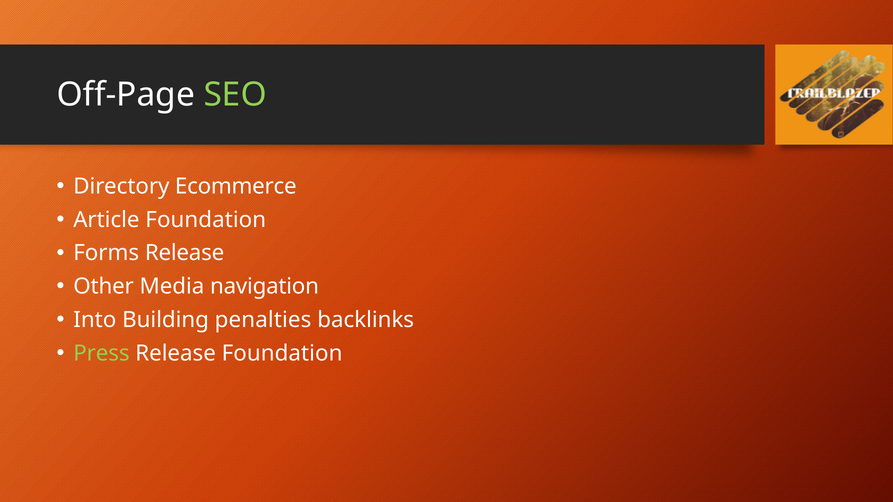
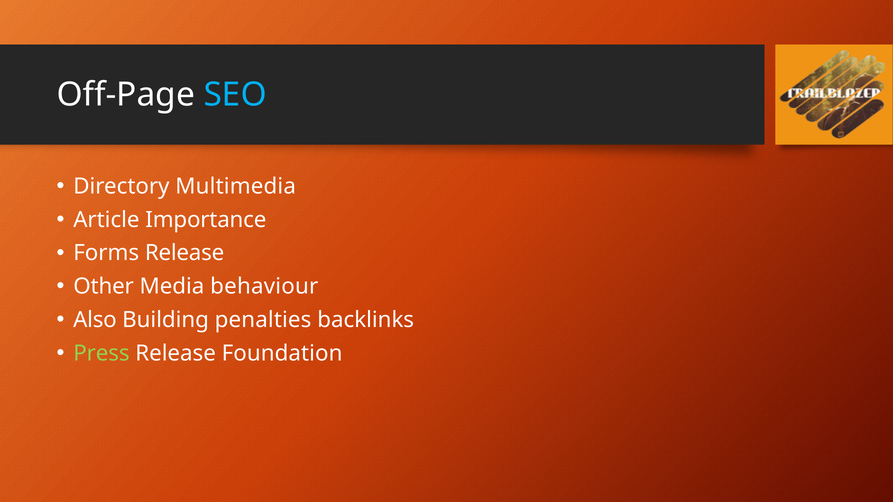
SEO colour: light green -> light blue (235, 95)
Ecommerce: Ecommerce -> Multimedia (236, 186)
Article Foundation: Foundation -> Importance (206, 220)
navigation: navigation -> behaviour (264, 287)
Into: Into -> Also (95, 320)
